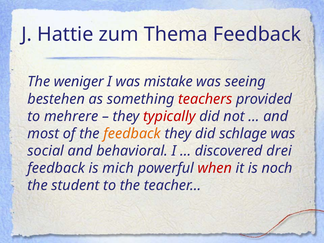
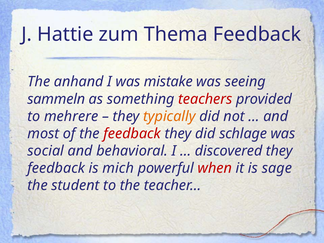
weniger: weniger -> anhand (79, 82)
bestehen: bestehen -> sammeln (56, 99)
typically colour: red -> orange (169, 116)
feedback colour: orange -> red (132, 134)
discovered drei: drei -> they (279, 151)
noch: noch -> sage (277, 168)
